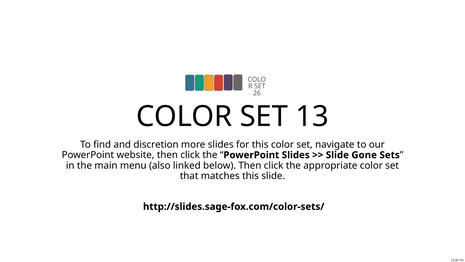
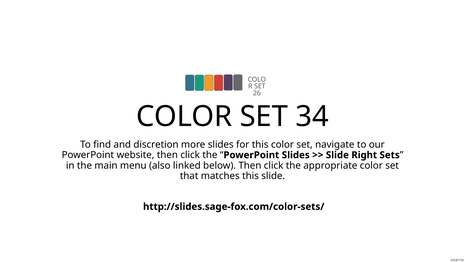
13: 13 -> 34 (312, 116)
Gone: Gone -> Right (364, 155)
